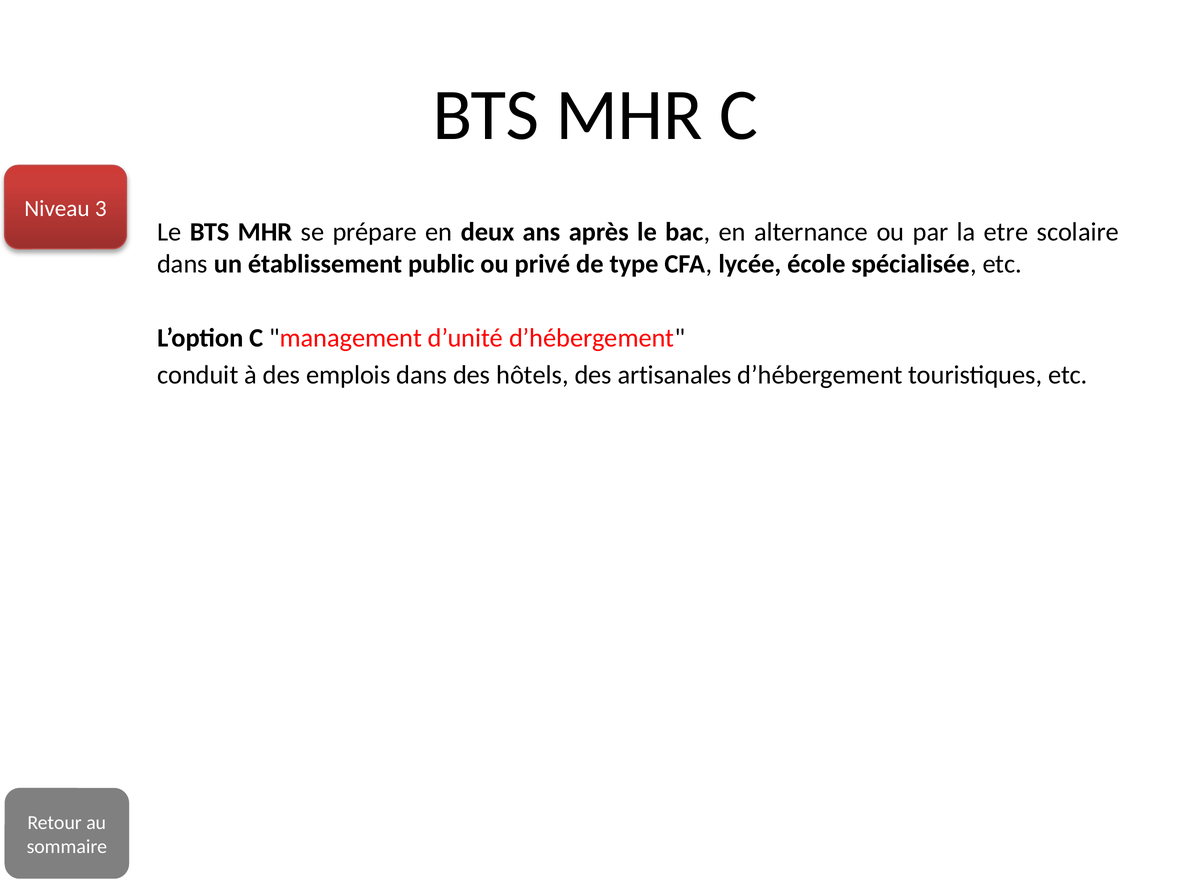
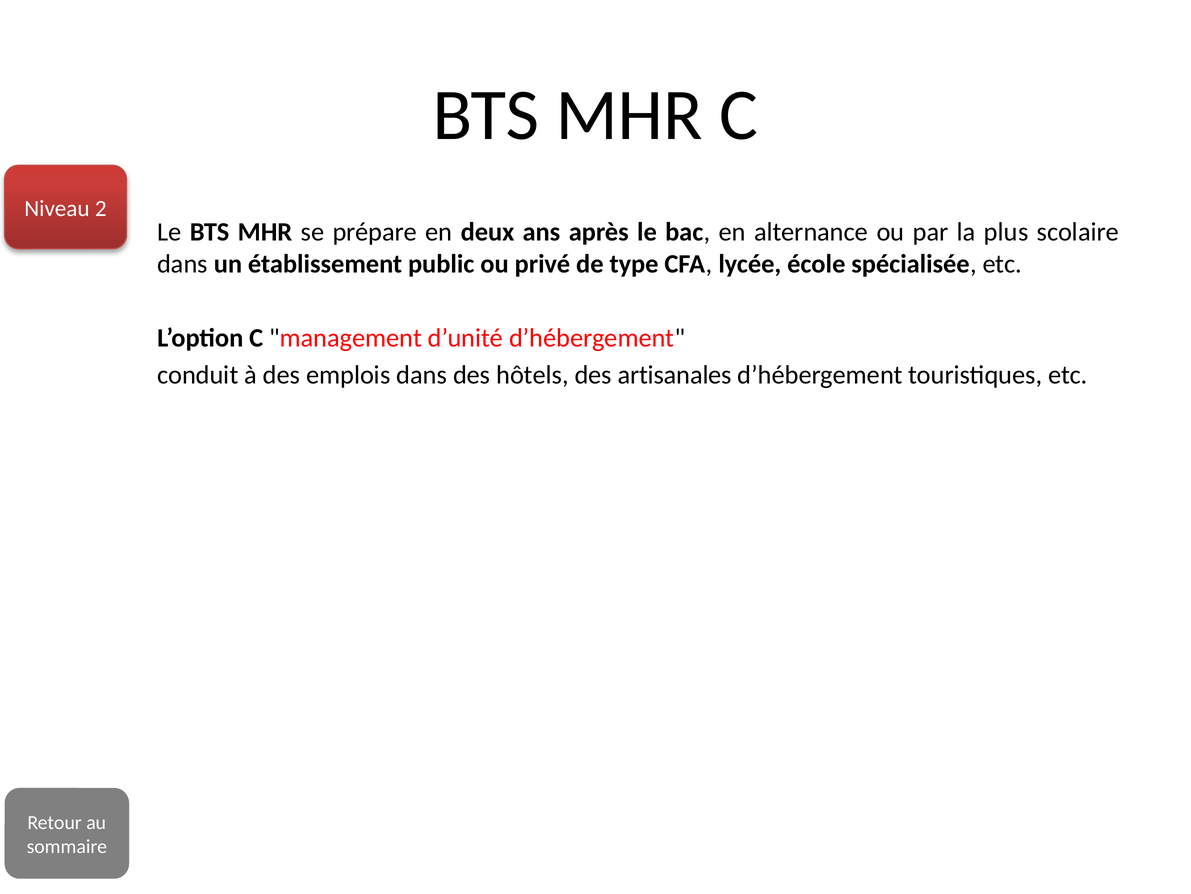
3: 3 -> 2 (101, 208)
etre: etre -> plus (1006, 232)
